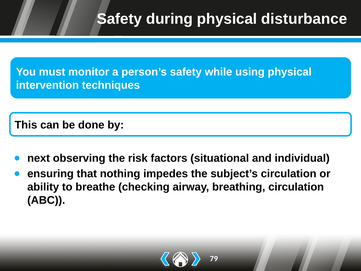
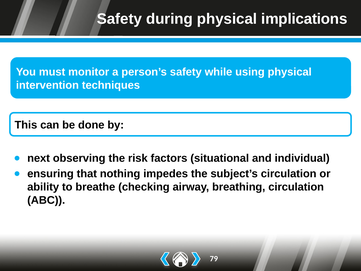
disturbance: disturbance -> implications (304, 19)
